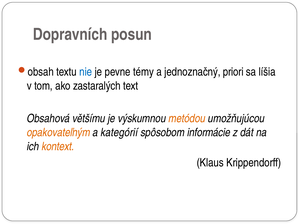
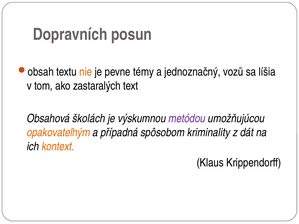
nie colour: blue -> orange (86, 72)
priori: priori -> vozů (233, 72)
většímu: většímu -> školách (89, 119)
metódou colour: orange -> purple (187, 119)
kategórií: kategórií -> případná (119, 133)
informácie: informácie -> kriminality (209, 133)
